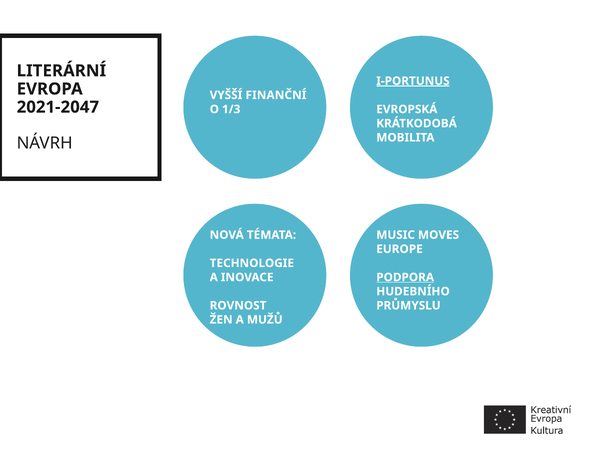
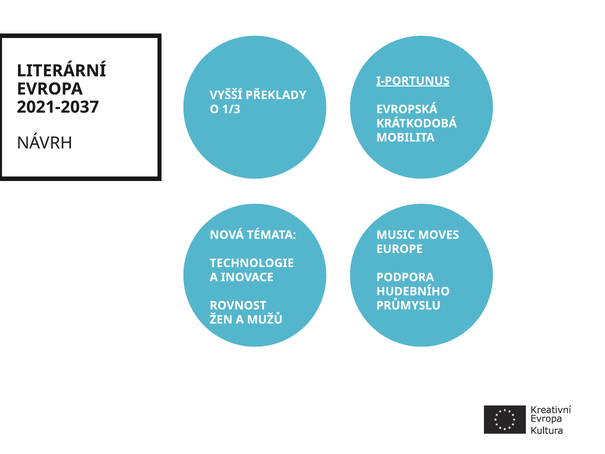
FINANČNÍ: FINANČNÍ -> PŘEKLADY (276, 95)
2021-2047: 2021-2047 -> 2021-2037 (58, 107)
PODPORA underline: present -> none (405, 277)
